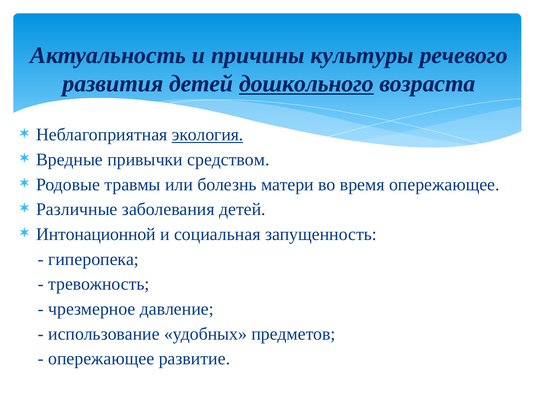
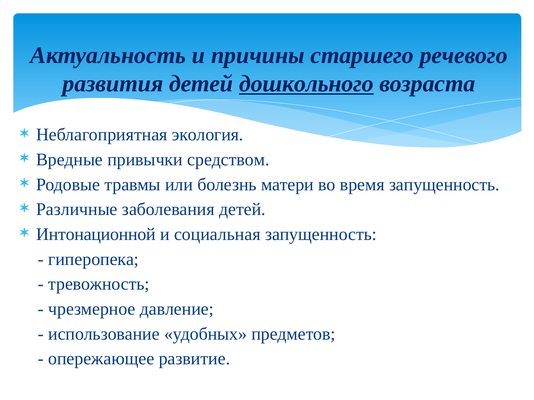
культуры: культуры -> старшего (362, 55)
экология underline: present -> none (208, 135)
время опережающее: опережающее -> запущенность (444, 185)
